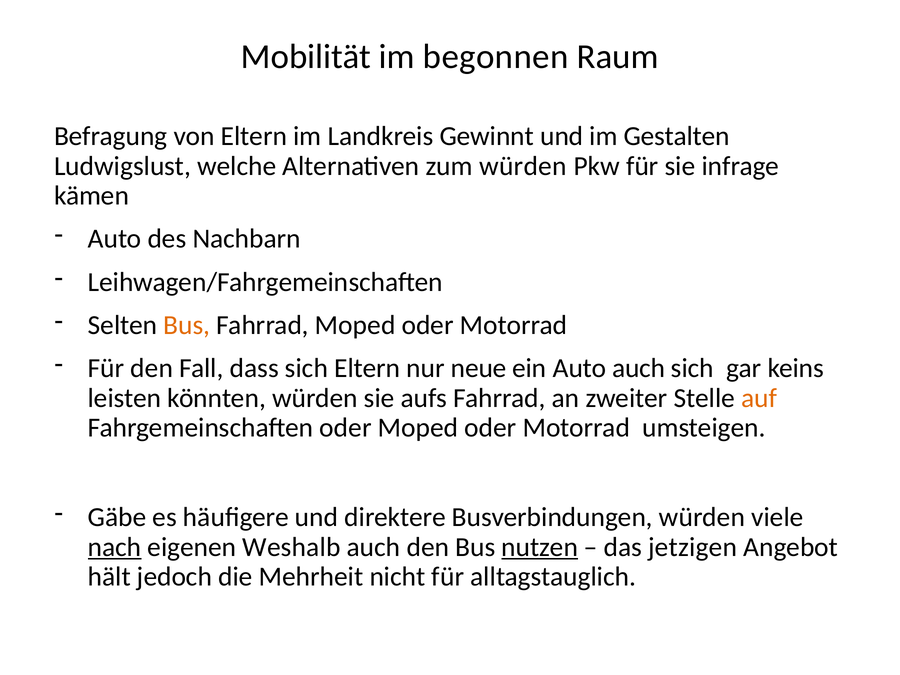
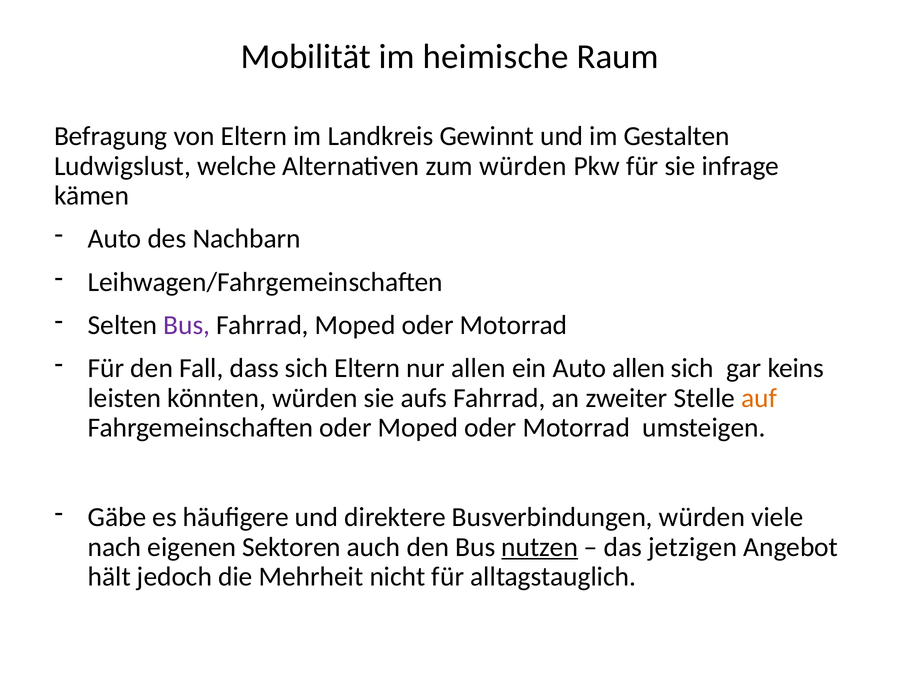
begonnen: begonnen -> heimische (496, 57)
Bus colour: orange -> purple (187, 325)
nur neue: neue -> allen (478, 368)
Auto auch: auch -> allen (639, 368)
nach underline: present -> none (115, 547)
Weshalb: Weshalb -> Sektoren (292, 547)
